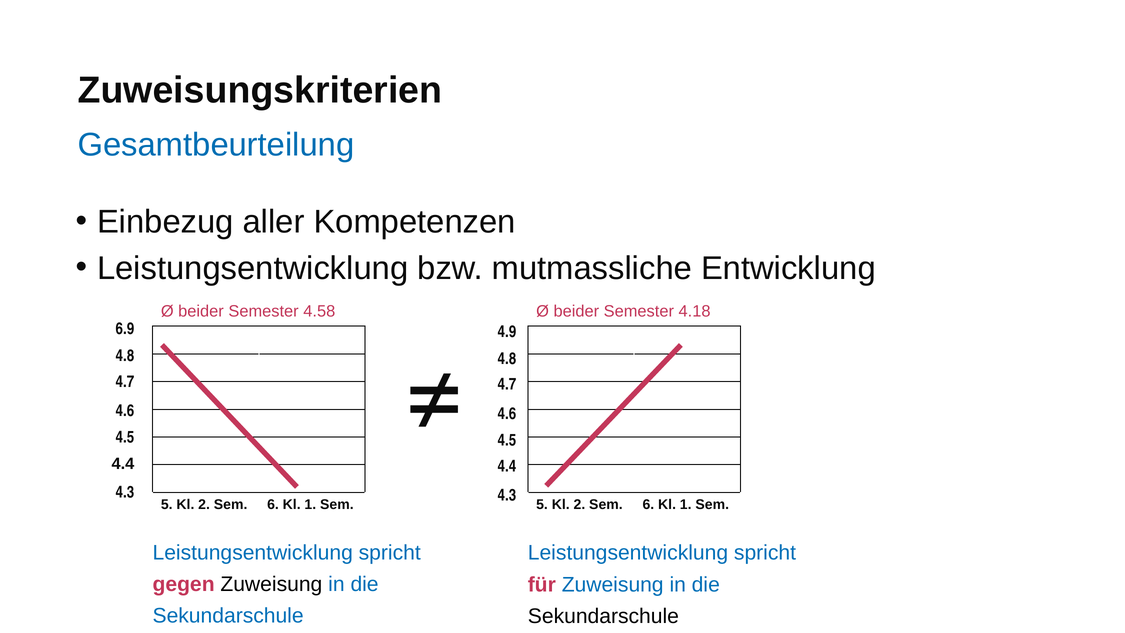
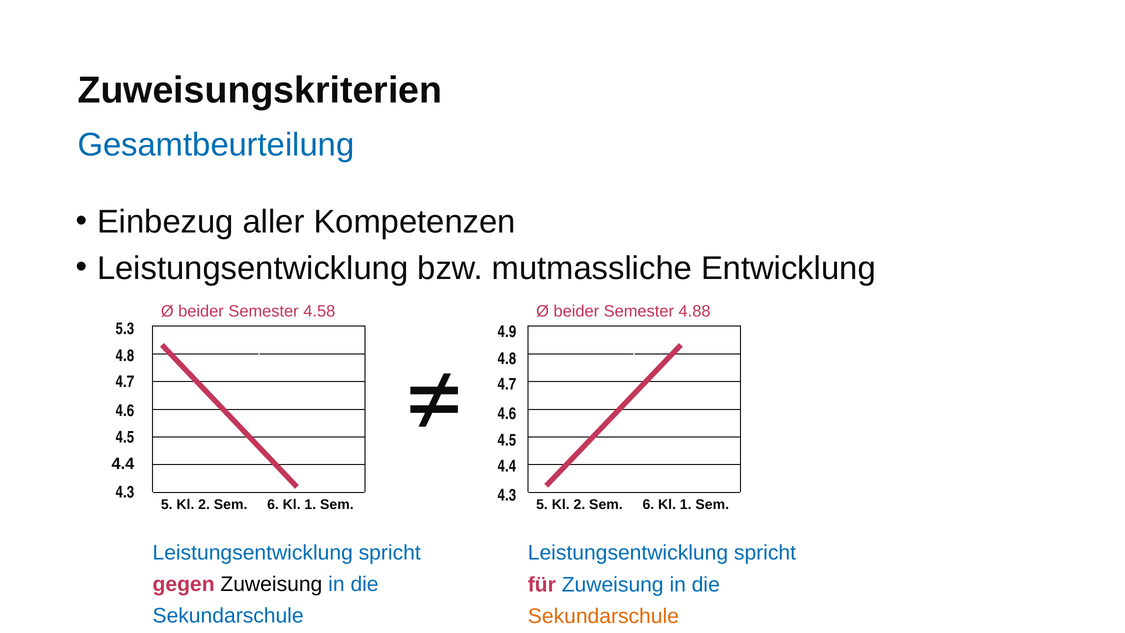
4.18: 4.18 -> 4.88 (695, 311)
6.9: 6.9 -> 5.3 (125, 329)
Sekundarschule colour: black -> orange (603, 616)
